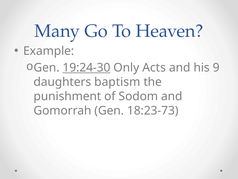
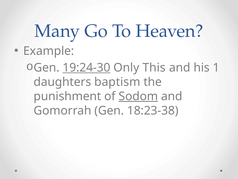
Acts: Acts -> This (154, 67)
9: 9 -> 1 (216, 67)
Sodom underline: none -> present (138, 96)
18:23-73: 18:23-73 -> 18:23-38 (153, 110)
